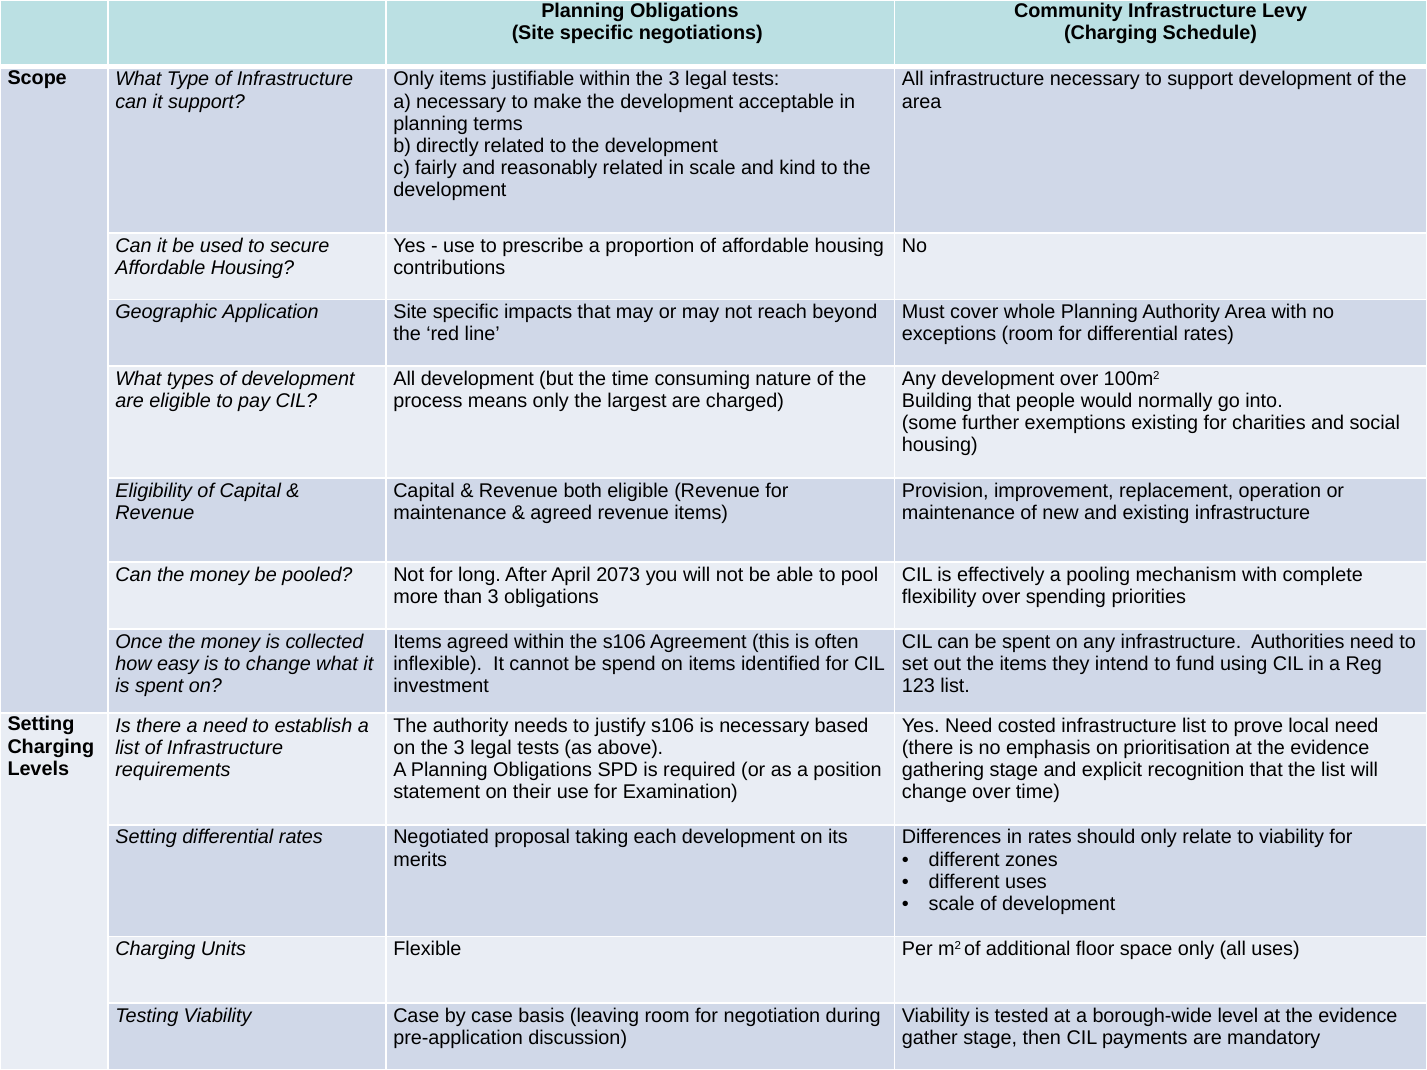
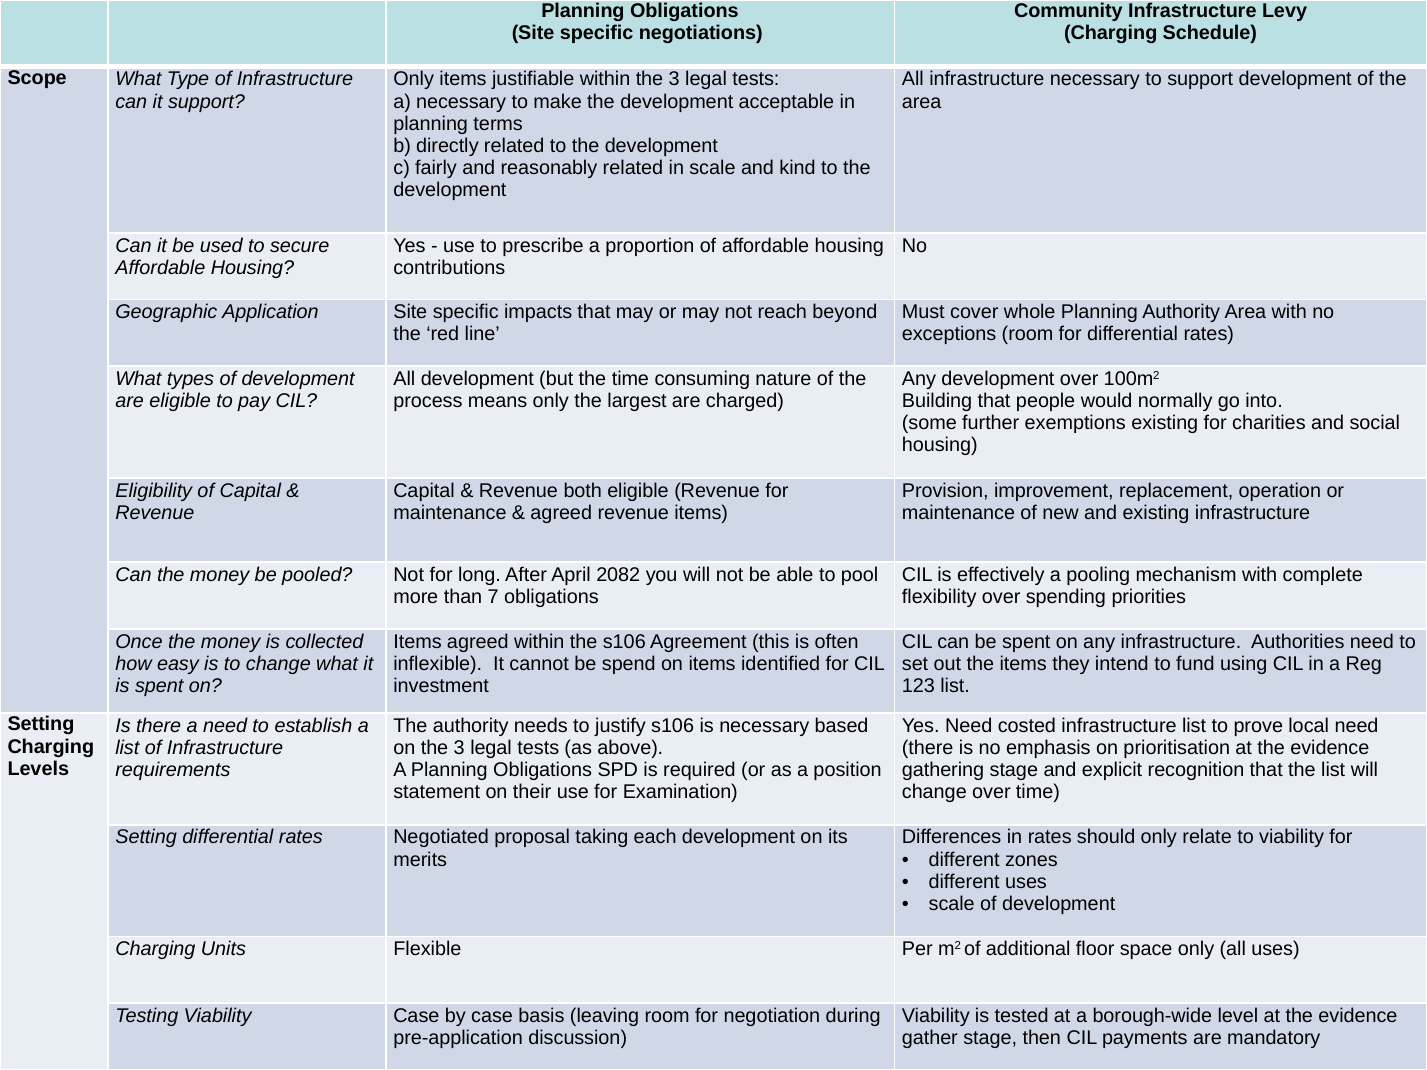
2073: 2073 -> 2082 (618, 575)
than 3: 3 -> 7 (493, 597)
